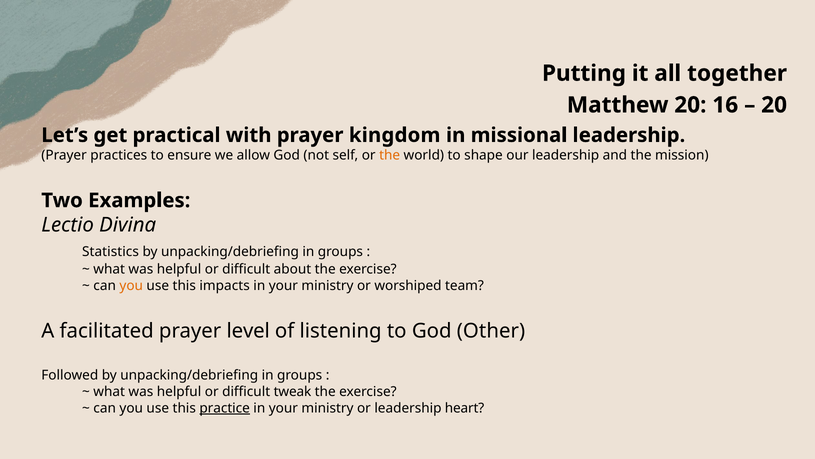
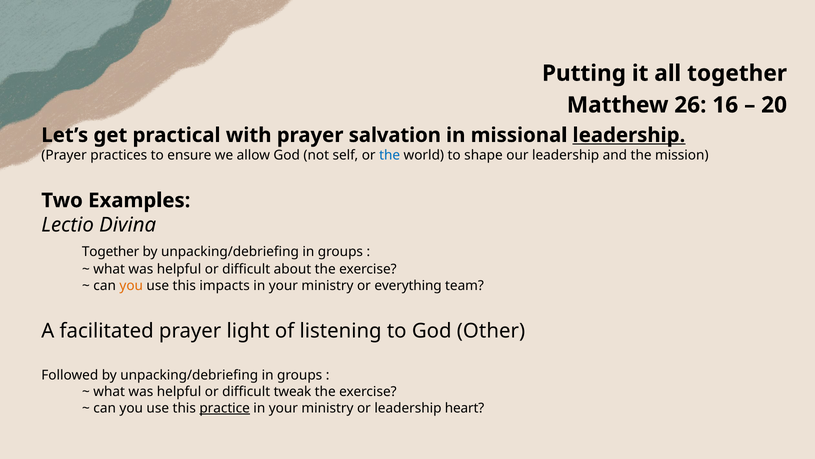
Matthew 20: 20 -> 26 (690, 105)
kingdom: kingdom -> salvation (395, 135)
leadership underline: none -> present (629, 135)
the colour: orange -> blue (390, 155)
Statistics: Statistics -> Together (111, 251)
worshiped: worshiped -> everything (408, 285)
level: level -> light (248, 331)
